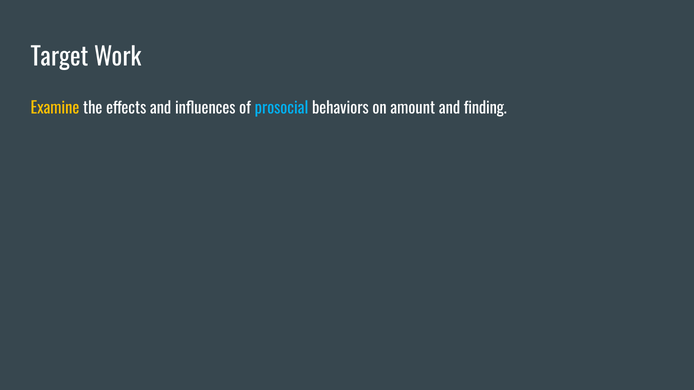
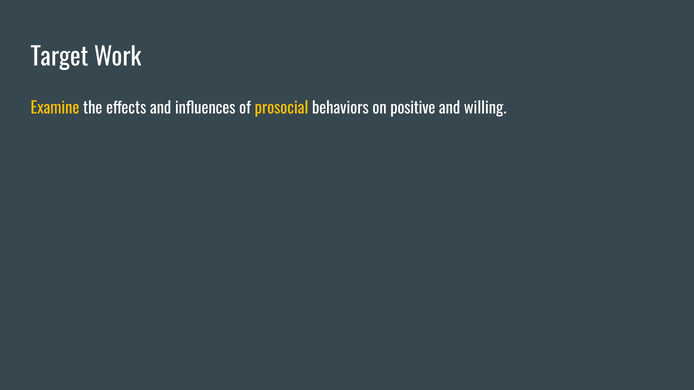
prosocial colour: light blue -> yellow (281, 108)
amount: amount -> positive (413, 108)
finding: finding -> willing (485, 108)
